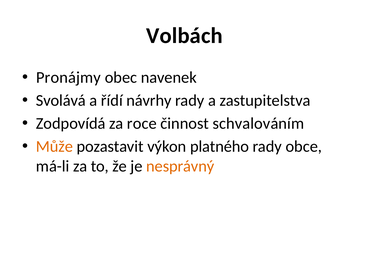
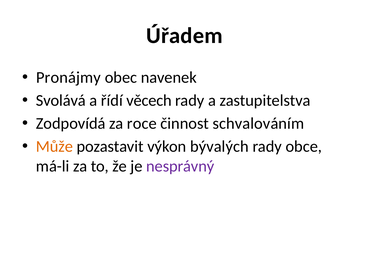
Volbách: Volbách -> Úřadem (184, 36)
návrhy: návrhy -> věcech (149, 100)
platného: platného -> bývalých (219, 146)
nesprávný colour: orange -> purple (180, 166)
